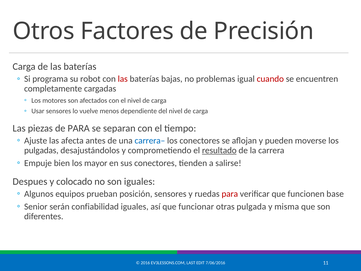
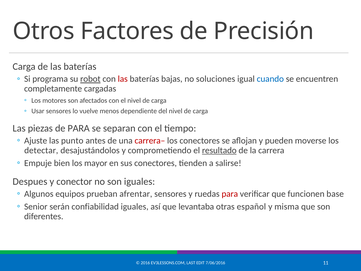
robot underline: none -> present (90, 79)
problemas: problemas -> soluciones (216, 79)
cuando colour: red -> blue (270, 79)
afecta: afecta -> punto (72, 140)
carrera– colour: blue -> red (150, 140)
pulgadas: pulgadas -> detectar (41, 150)
colocado: colocado -> conector (74, 181)
posición: posición -> afrentar (136, 194)
funcionar: funcionar -> levantaba (196, 206)
pulgada: pulgada -> español (251, 206)
